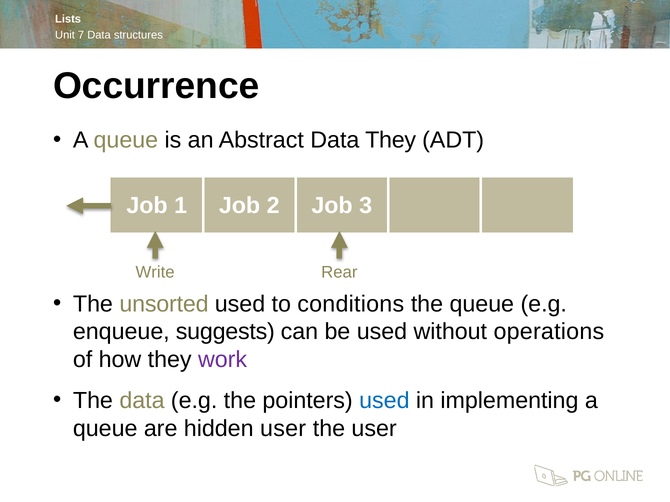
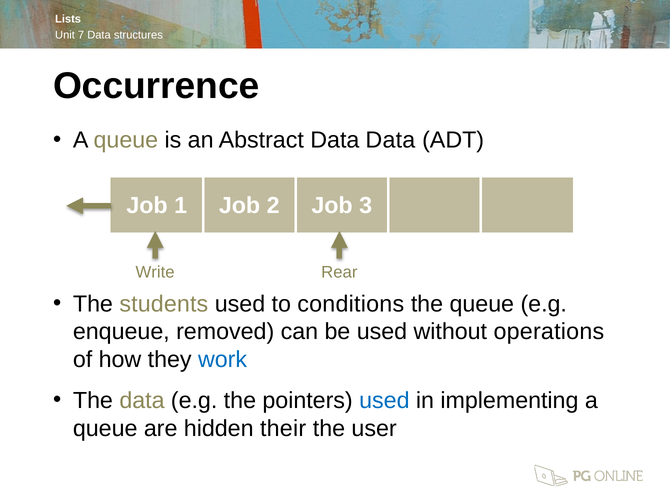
Data They: They -> Data (390, 140)
unsorted: unsorted -> students (164, 304)
suggests: suggests -> removed (225, 332)
work colour: purple -> blue (223, 360)
hidden user: user -> their (283, 429)
